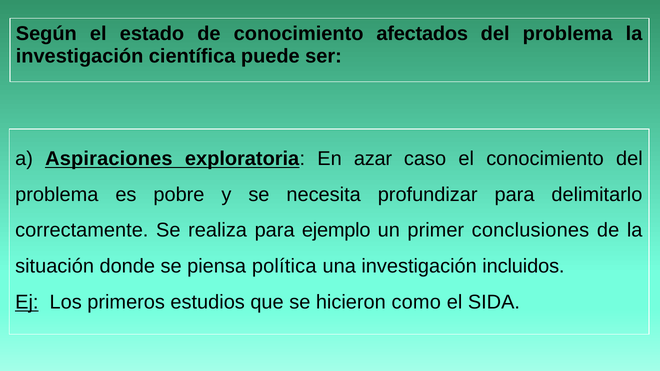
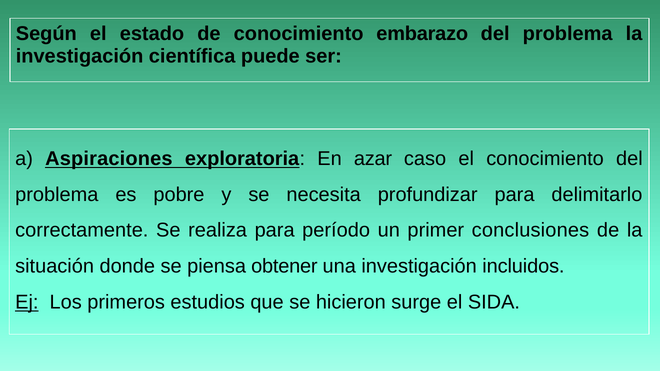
afectados: afectados -> embarazo (422, 34)
ejemplo: ejemplo -> período (336, 231)
política: política -> obtener (284, 266)
como: como -> surge (416, 302)
